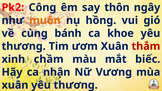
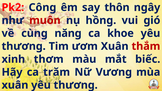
muôn colour: orange -> red (45, 20)
bánh: bánh -> năng (68, 33)
chầm: chầm -> thơm (49, 59)
nhận: nhận -> trăm (57, 72)
